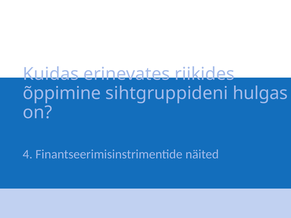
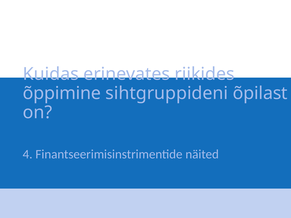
hulgas: hulgas -> õpilast (260, 93)
